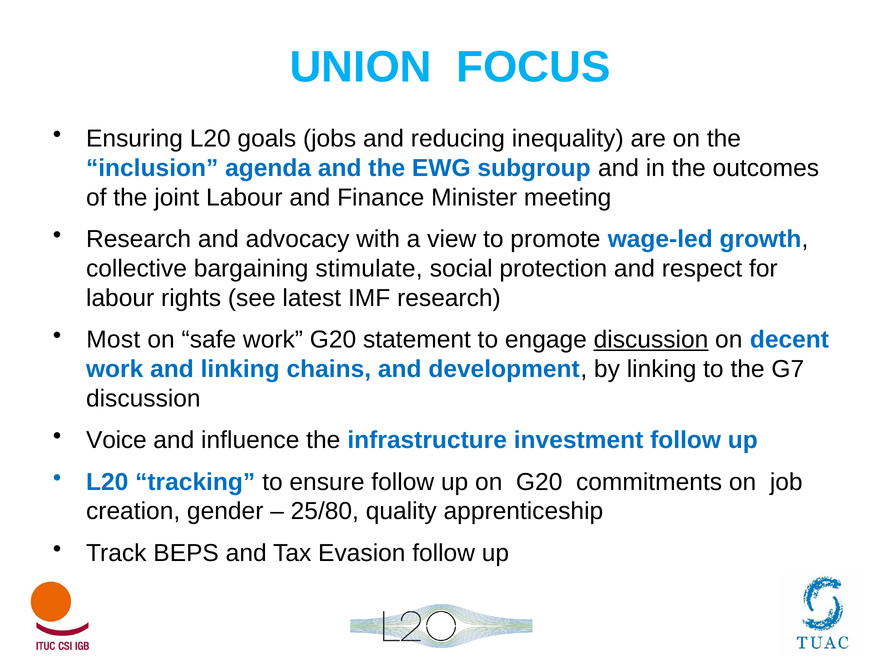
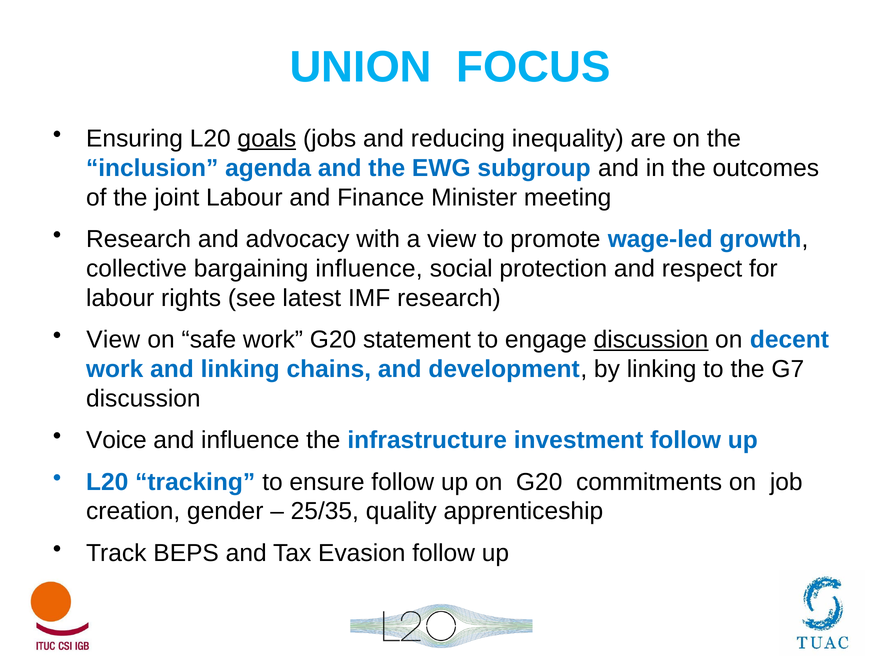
goals underline: none -> present (267, 139)
bargaining stimulate: stimulate -> influence (369, 269)
Most: Most -> View (113, 340)
25/80: 25/80 -> 25/35 (325, 512)
